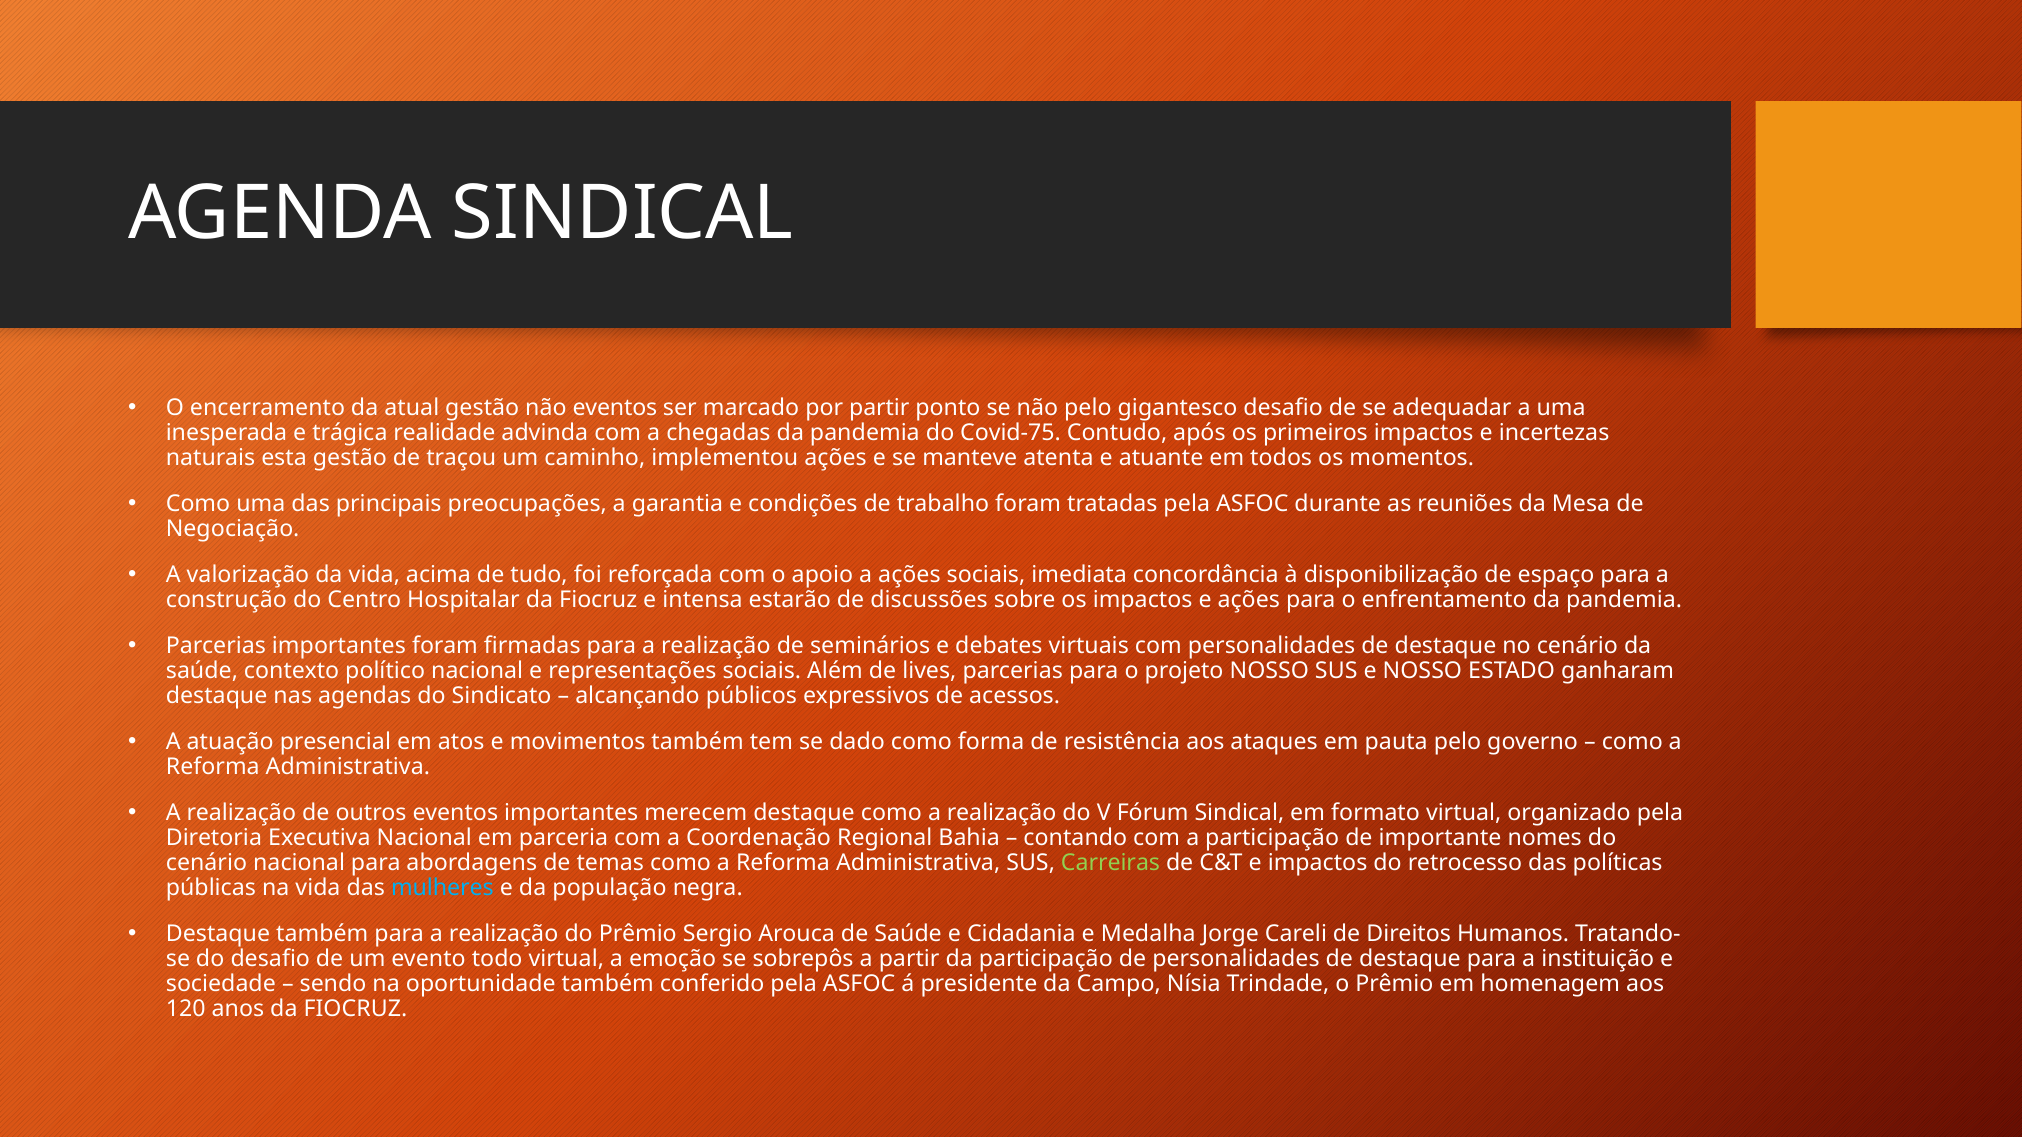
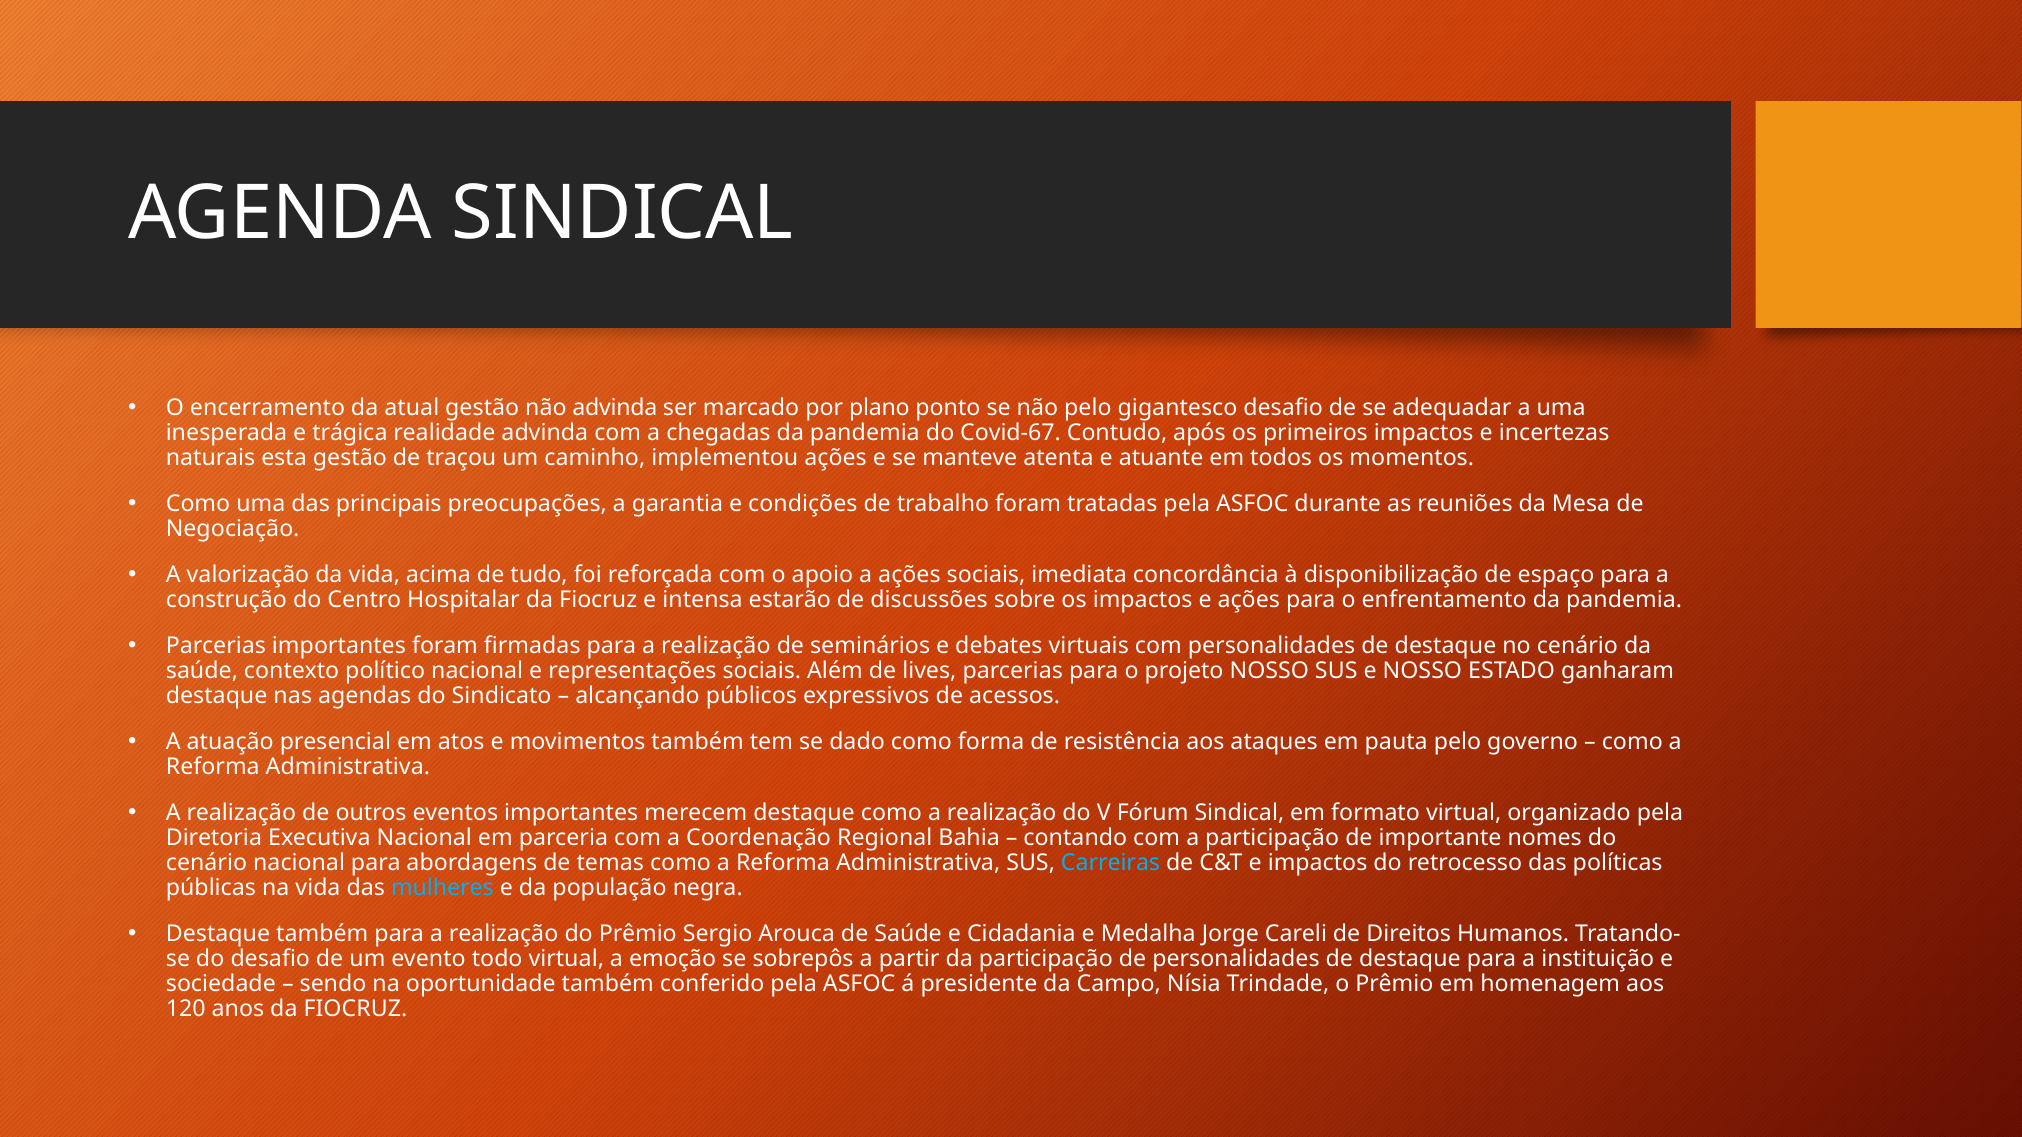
não eventos: eventos -> advinda (615, 408)
por partir: partir -> plano (879, 408)
Covid-75: Covid-75 -> Covid-67 (1010, 433)
Carreiras colour: light green -> light blue (1111, 863)
